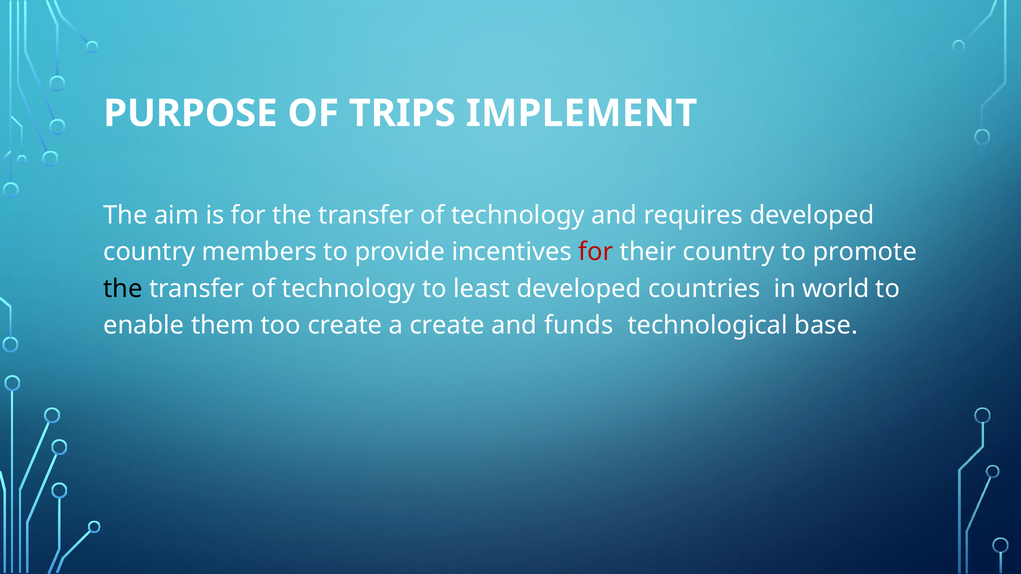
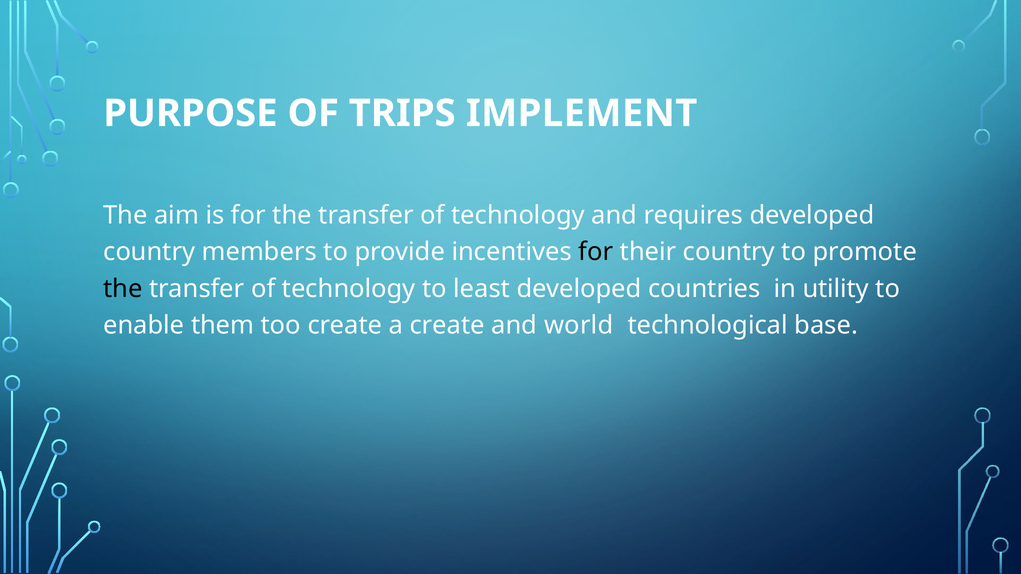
for colour: red -> black (596, 252)
world: world -> utility (836, 289)
funds: funds -> world (579, 326)
